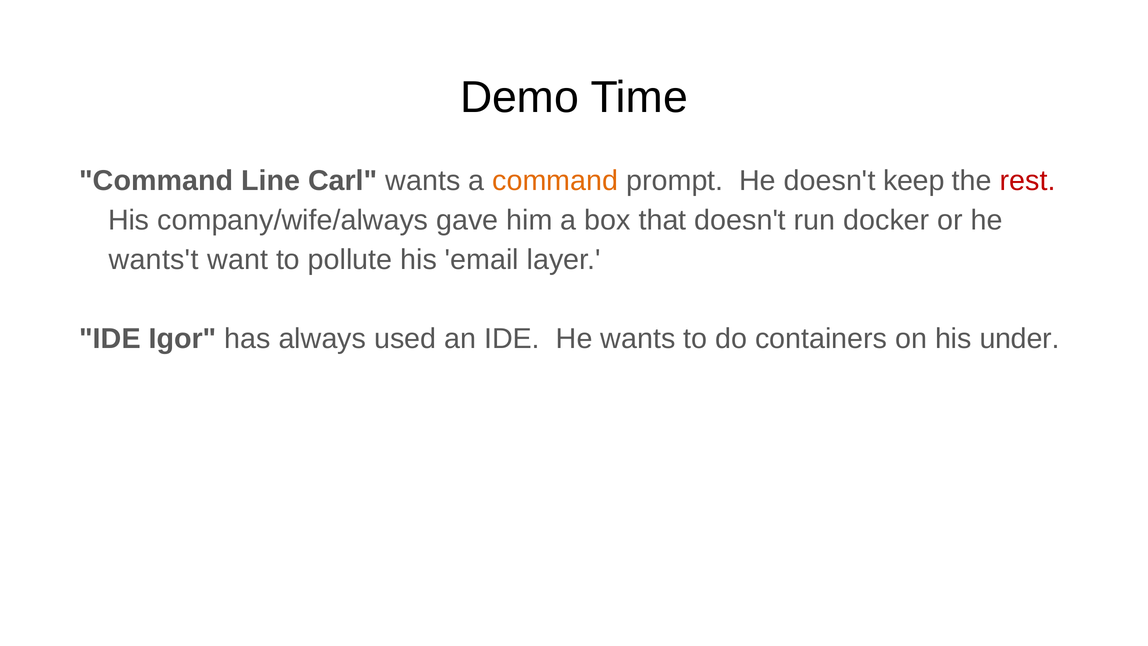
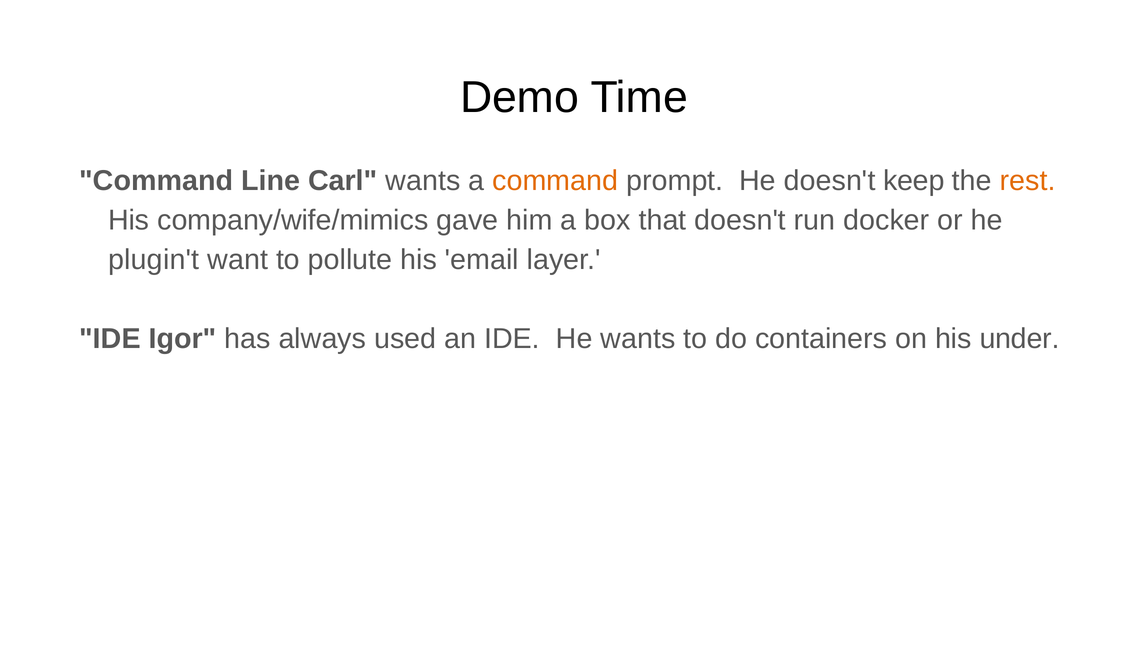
rest colour: red -> orange (1028, 181)
company/wife/always: company/wife/always -> company/wife/mimics (293, 220)
wants't: wants't -> plugin't (154, 260)
